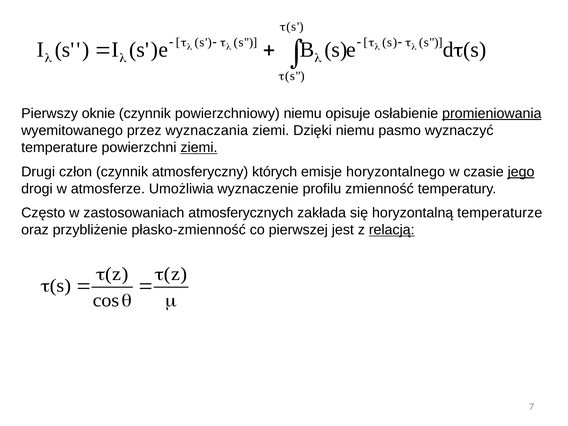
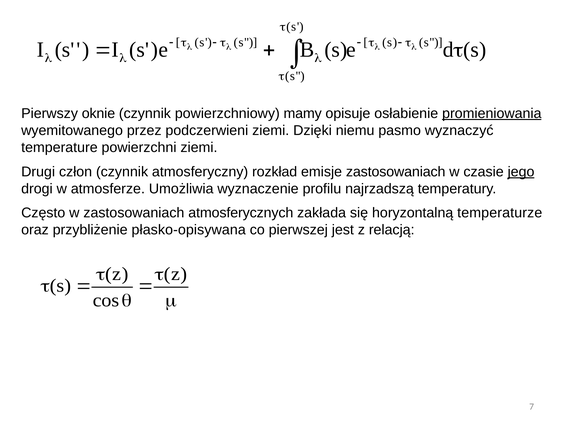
powierzchniowy niemu: niemu -> mamy (303, 113)
wyznaczania: wyznaczania -> podczerwieni (207, 130)
ziemi underline: present -> none (199, 148)
których: których -> rozkład (275, 172)
emisje horyzontalnego: horyzontalnego -> zastosowaniach (396, 172)
zmienność: zmienność -> najrzadszą (380, 189)
płasko-zmienność: płasko-zmienność -> płasko-opisywana (189, 230)
relacją underline: present -> none (392, 230)
